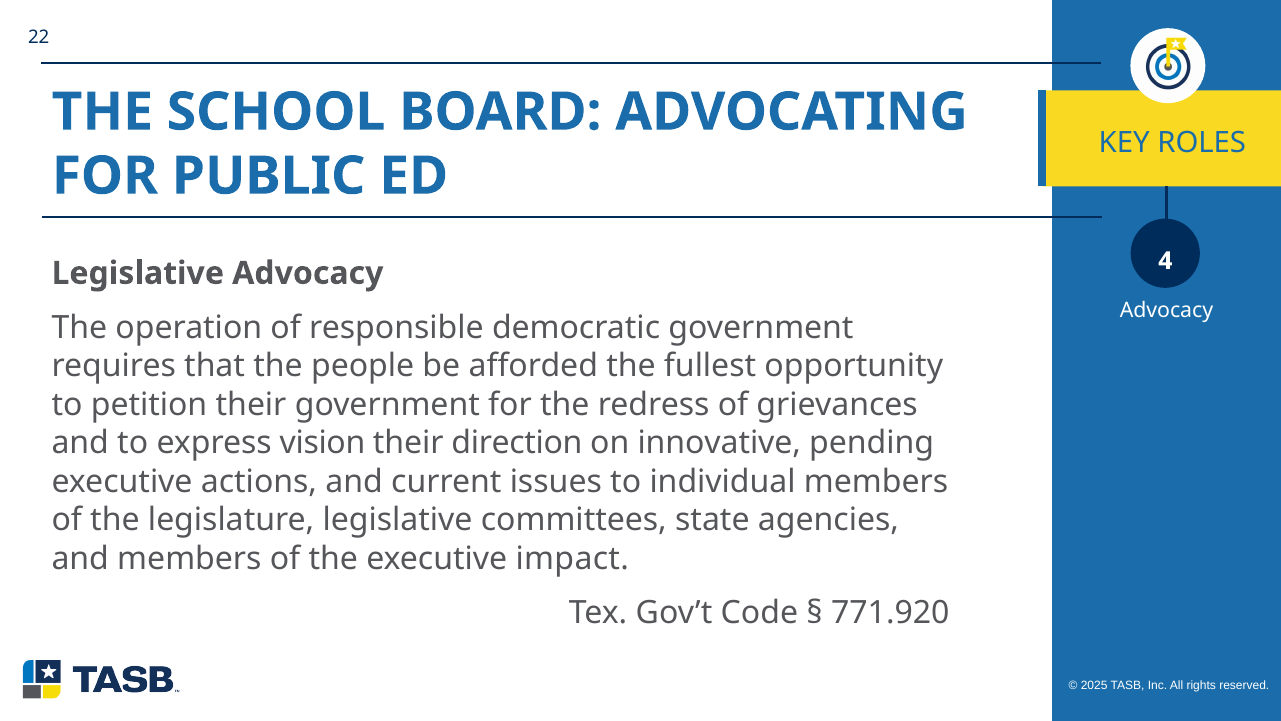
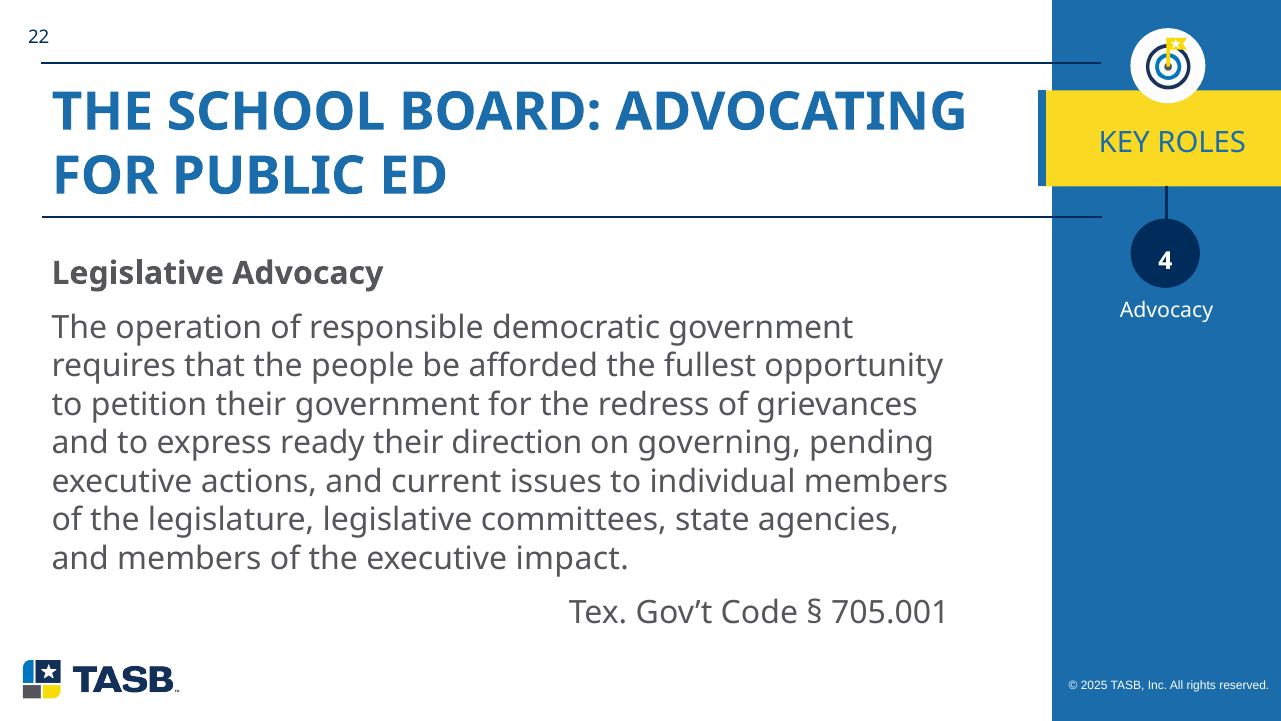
vision: vision -> ready (322, 443)
innovative: innovative -> governing (719, 443)
771.920: 771.920 -> 705.001 (890, 613)
